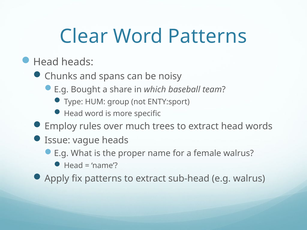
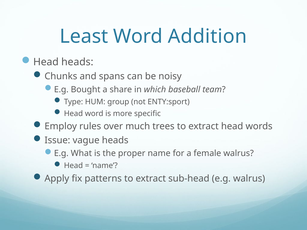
Clear: Clear -> Least (84, 37)
Word Patterns: Patterns -> Addition (207, 37)
